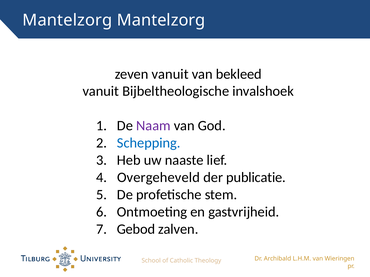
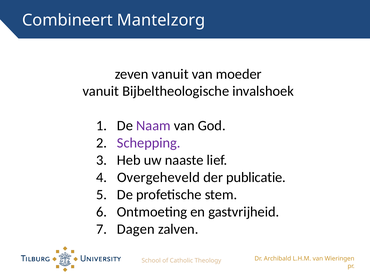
Mantelzorg: Mantelzorg -> Combineert (67, 20)
bekleed: bekleed -> moeder (239, 74)
Schepping colour: blue -> purple (149, 143)
Gebod: Gebod -> Dagen (136, 230)
